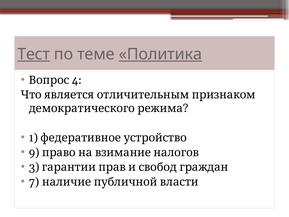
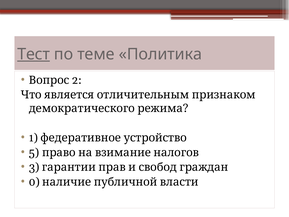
Политика underline: present -> none (160, 54)
4: 4 -> 2 (77, 80)
9: 9 -> 5 (34, 152)
7: 7 -> 0 (34, 182)
